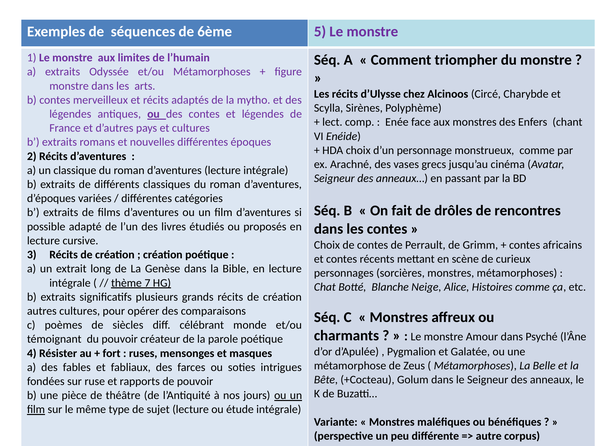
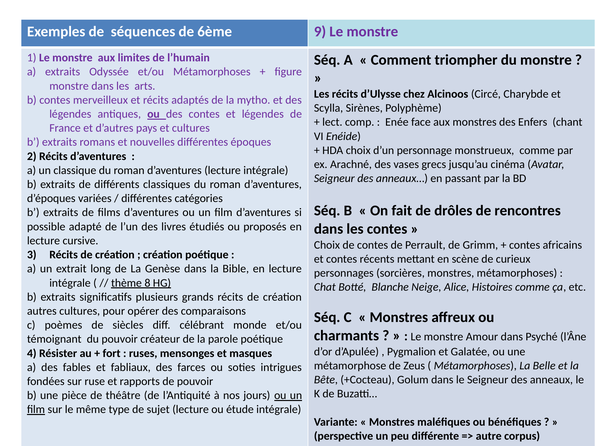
5: 5 -> 9 (320, 32)
7: 7 -> 8 (147, 283)
